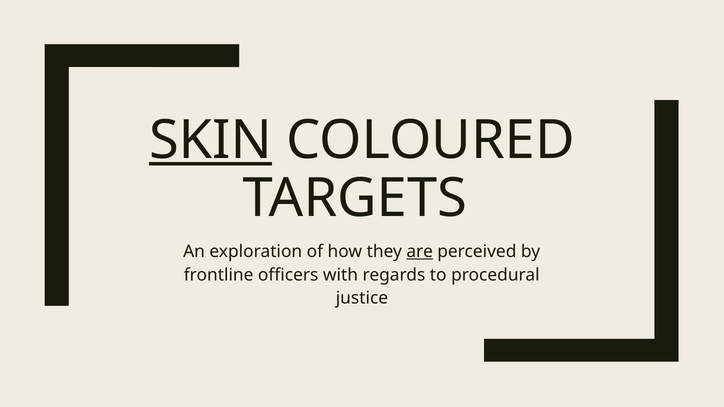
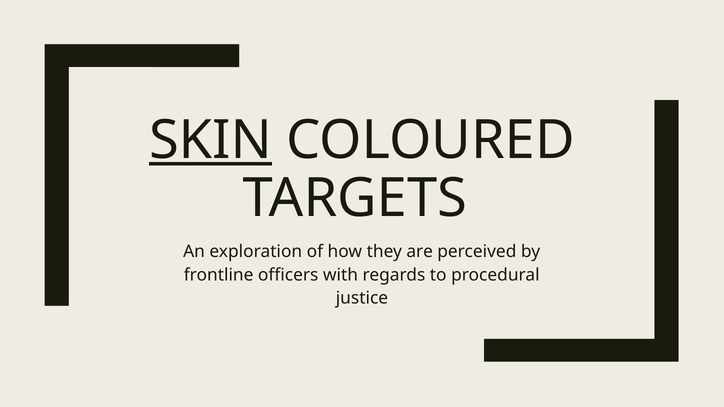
are underline: present -> none (420, 252)
